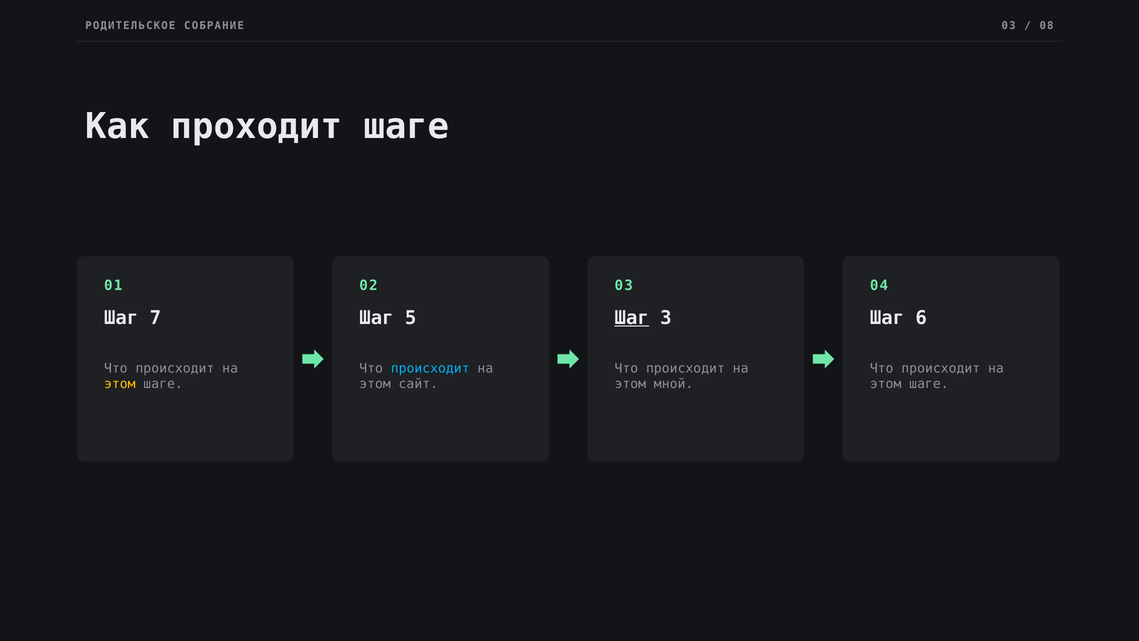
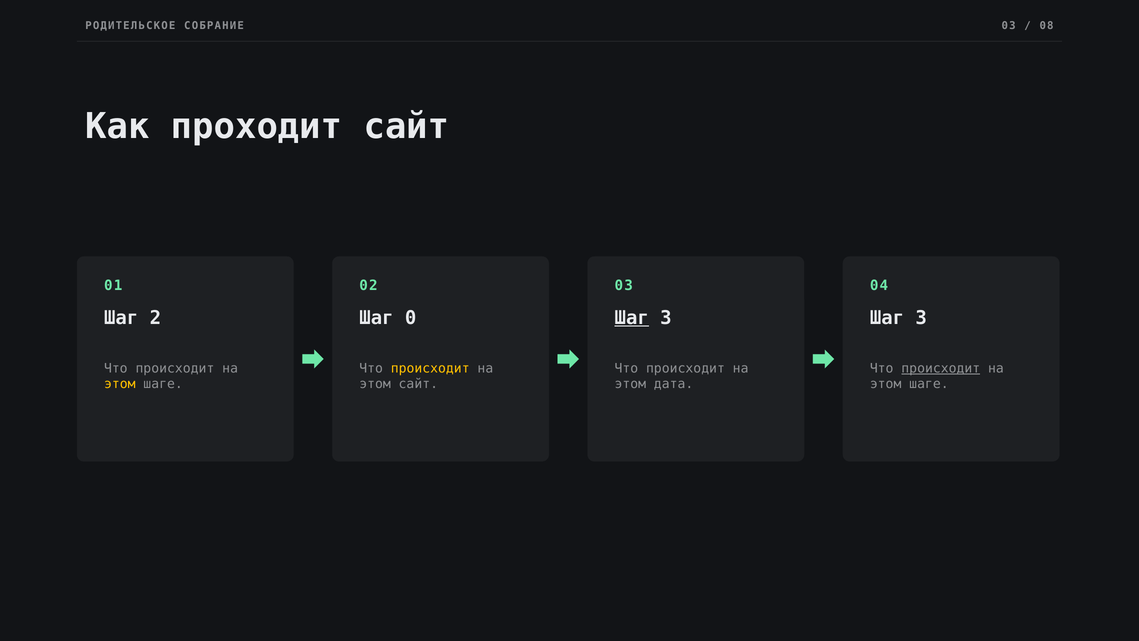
проходит шаге: шаге -> сайт (406, 126)
7: 7 -> 2 (155, 318)
5: 5 -> 0 (411, 318)
6: 6 -> 3 (921, 318)
происходит colour: light blue -> yellow (430, 368)
происходит underline: none -> present (941, 368)
мной: мной -> дата (674, 384)
